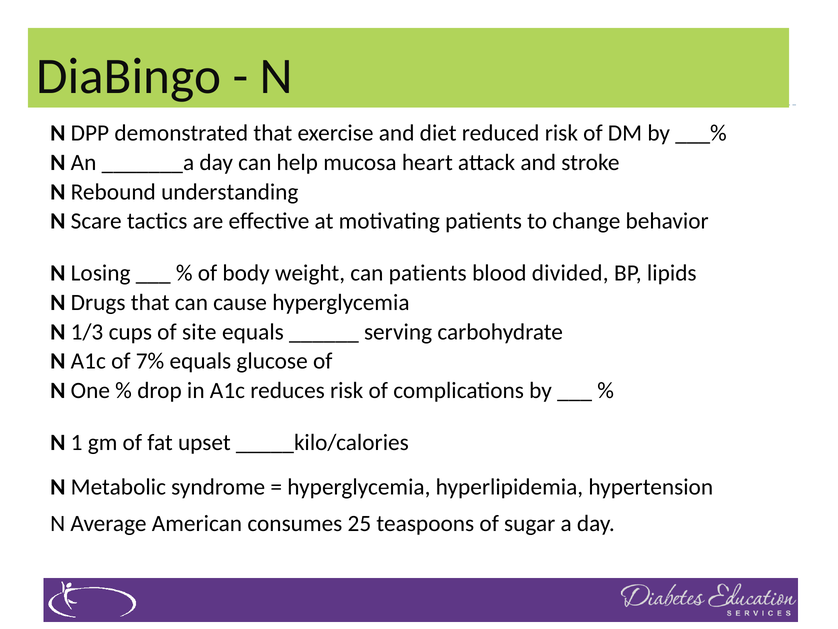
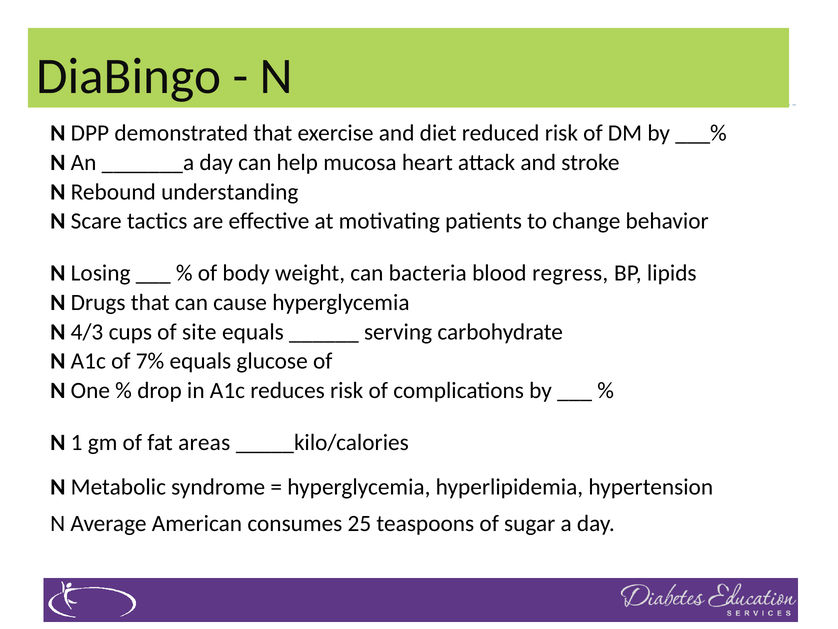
can patients: patients -> bacteria (428, 273)
divided: divided -> regress (570, 273)
1/3: 1/3 -> 4/3 (87, 332)
upset: upset -> areas (204, 442)
